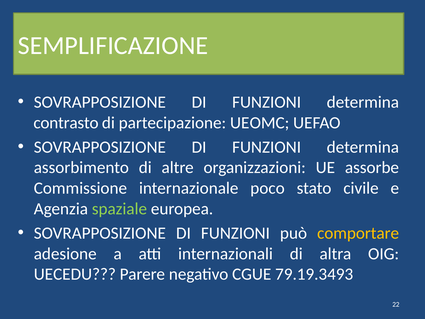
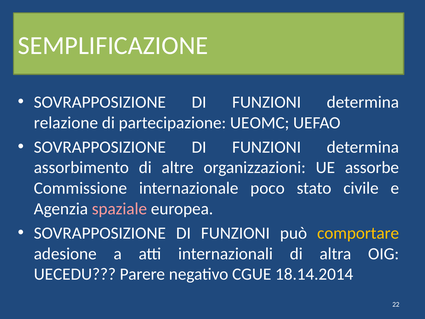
contrasto: contrasto -> relazione (66, 123)
spaziale colour: light green -> pink (119, 209)
79.19.3493: 79.19.3493 -> 18.14.2014 (314, 274)
